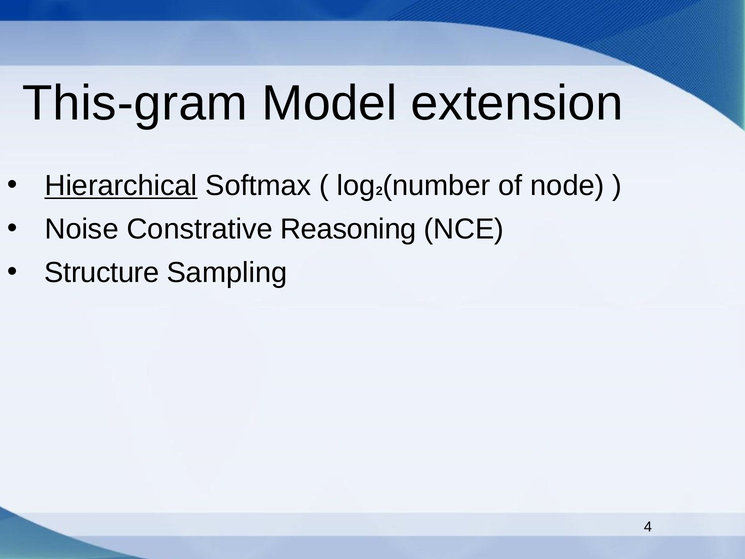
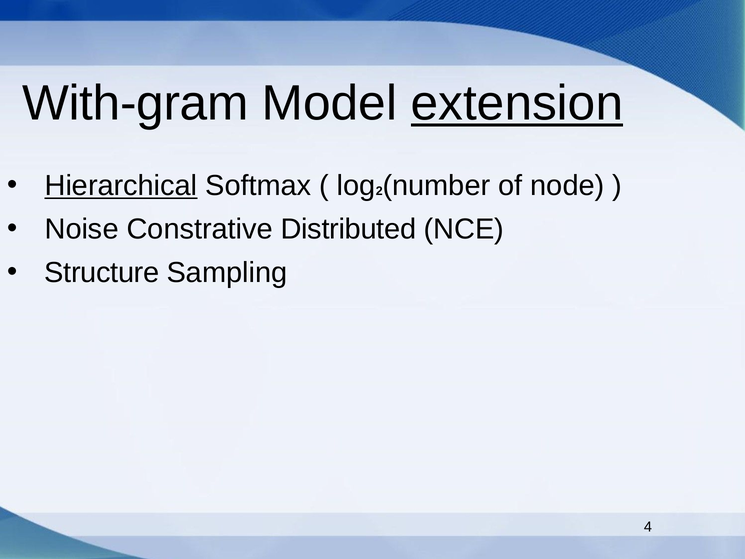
This-gram: This-gram -> With-gram (135, 104)
extension underline: none -> present (517, 104)
Reasoning: Reasoning -> Distributed (348, 229)
